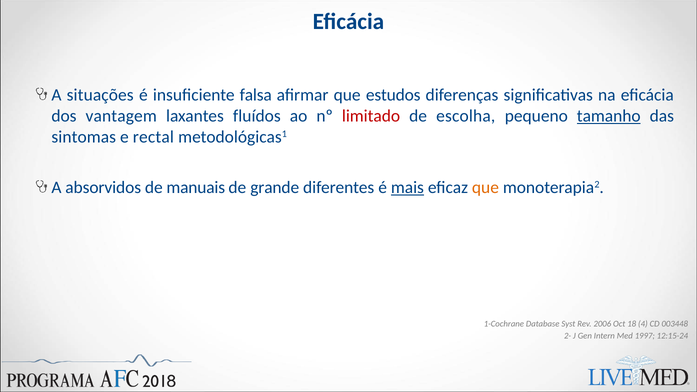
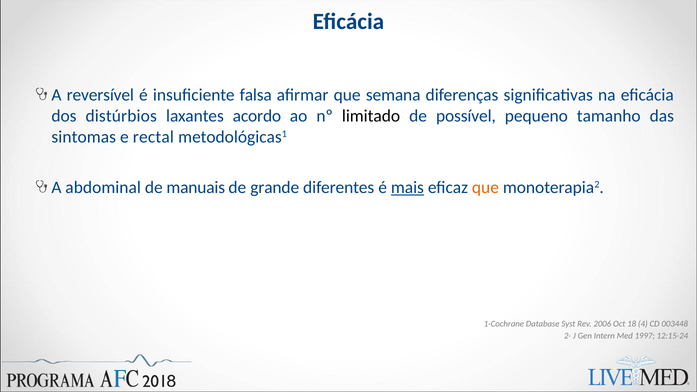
situações: situações -> reversível (100, 95)
estudos: estudos -> semana (393, 95)
vantagem: vantagem -> distúrbios (121, 116)
fluídos: fluídos -> acordo (257, 116)
limitado colour: red -> black (371, 116)
escolha: escolha -> possível (466, 116)
tamanho underline: present -> none (609, 116)
absorvidos: absorvidos -> abdominal (103, 187)
